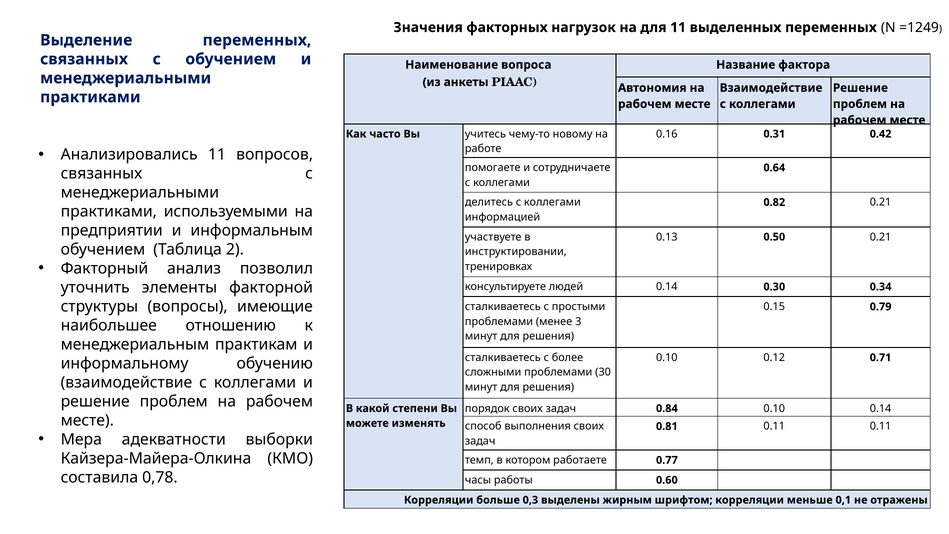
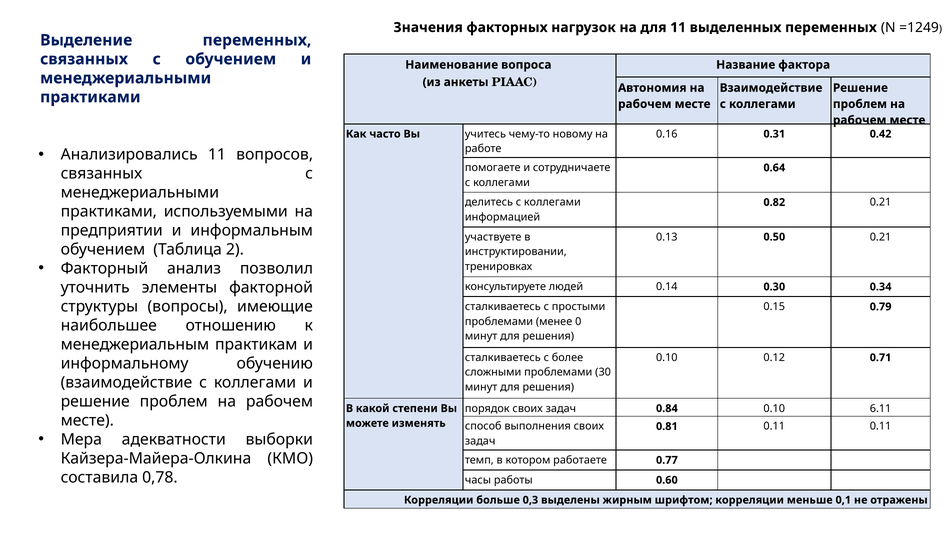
3: 3 -> 0 (578, 321)
0.10 0.14: 0.14 -> 6.11 (881, 408)
